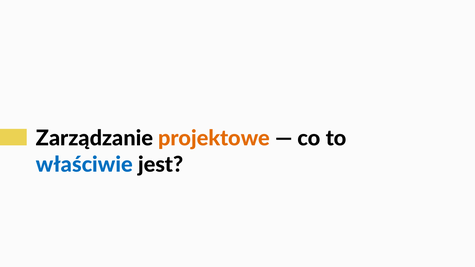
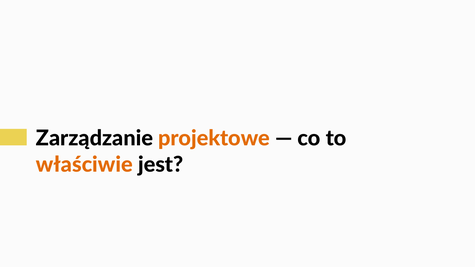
właściwie colour: blue -> orange (84, 165)
